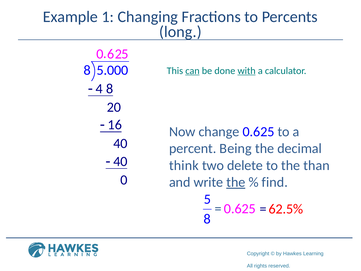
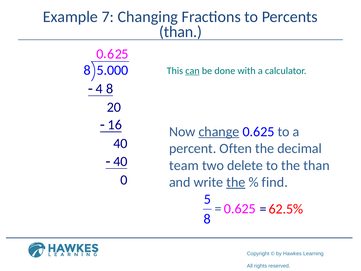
1: 1 -> 7 (108, 17)
long: long -> than (181, 32)
with underline: present -> none (247, 71)
change underline: none -> present (219, 132)
Being: Being -> Often (236, 148)
think: think -> team (184, 165)
